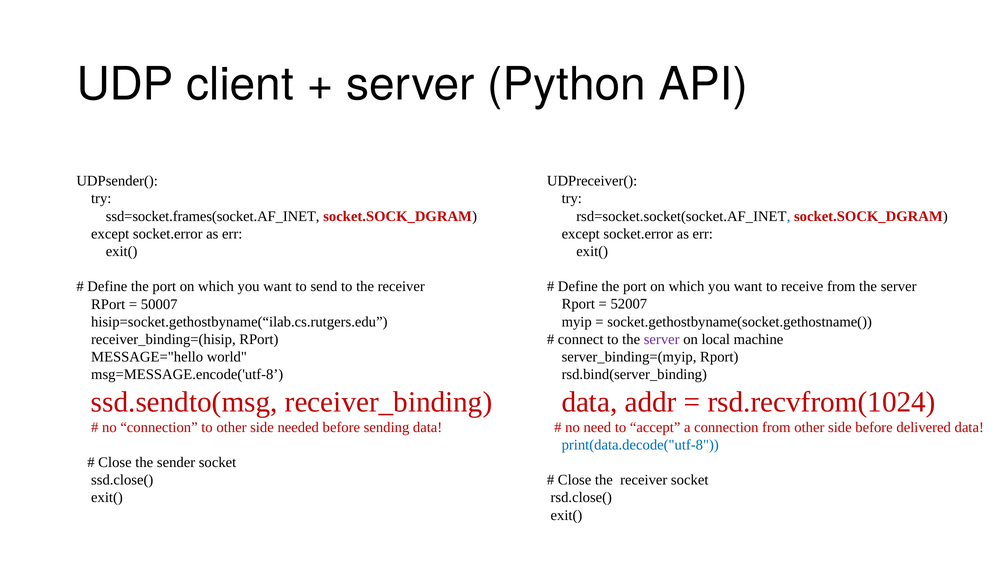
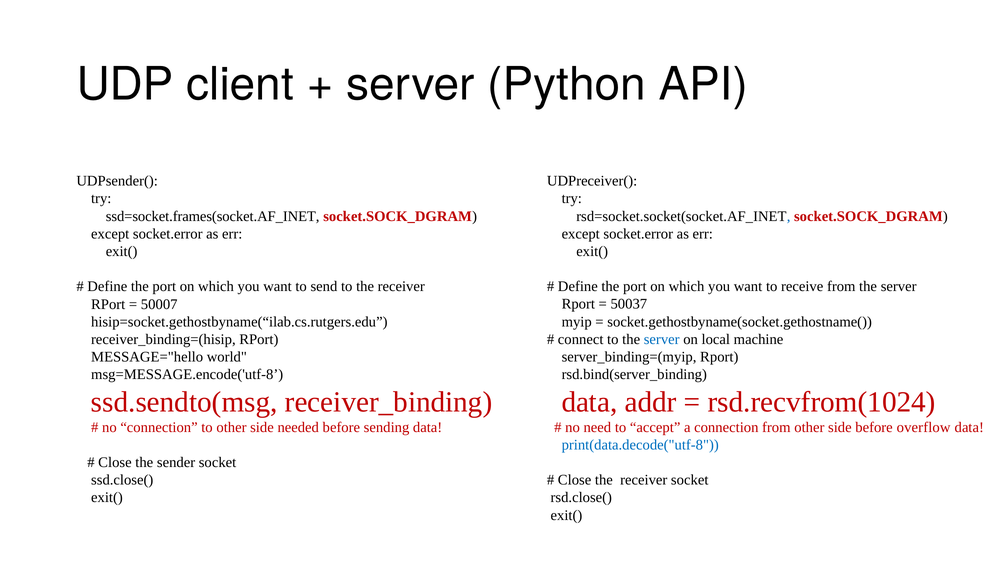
52007: 52007 -> 50037 (629, 304)
server colour: purple -> blue (662, 339)
delivered: delivered -> overflow (924, 427)
